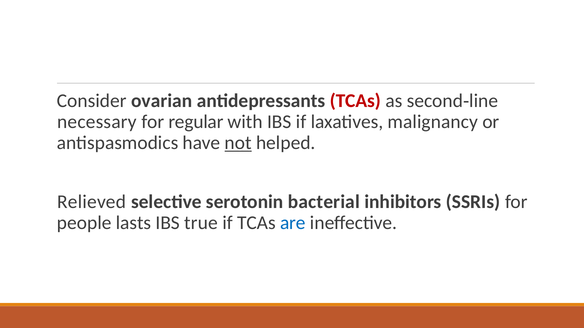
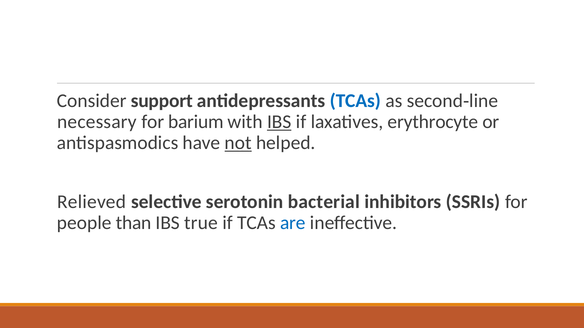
ovarian: ovarian -> support (162, 101)
TCAs colour: red -> blue (355, 101)
regular: regular -> barium (196, 122)
IBS underline: none -> present (279, 122)
malignancy: malignancy -> erythrocyte (433, 122)
lasts: lasts -> than (134, 223)
